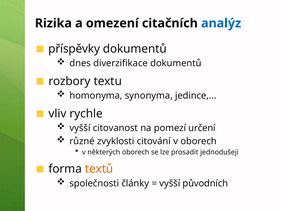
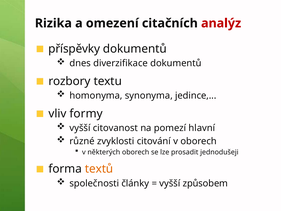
analýz colour: blue -> red (221, 23)
rychle: rychle -> formy (86, 113)
určení: určení -> hlavní (202, 128)
původních: původních -> způsobem (205, 183)
